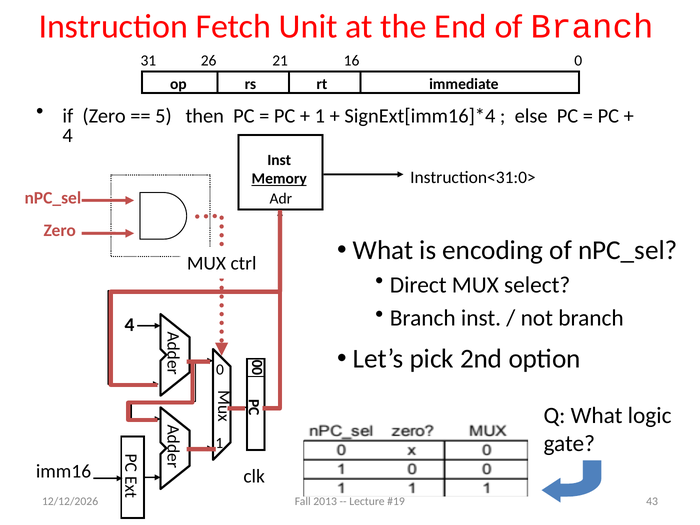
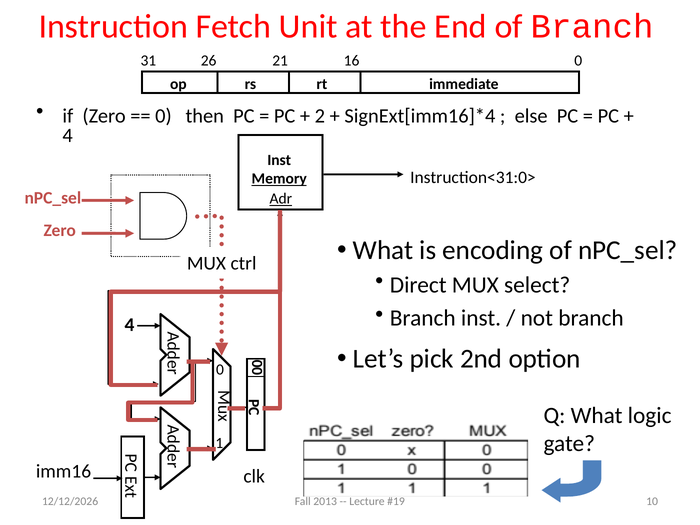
5: 5 -> 0 (163, 116)
1: 1 -> 2 (320, 116)
Adr underline: none -> present (281, 199)
43: 43 -> 10 (652, 501)
